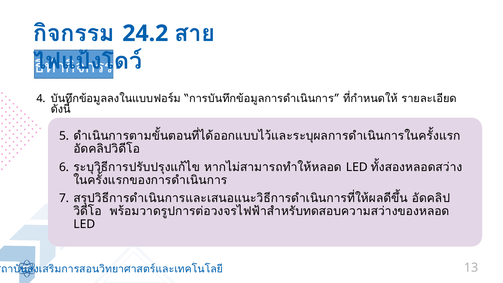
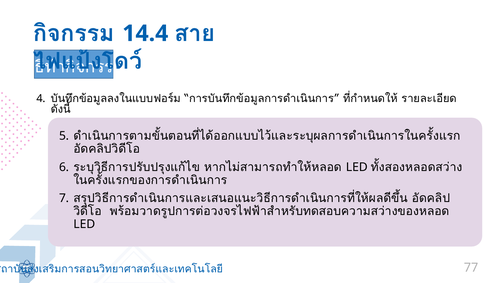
24.2: 24.2 -> 14.4 (145, 33)
13: 13 -> 77 (471, 267)
